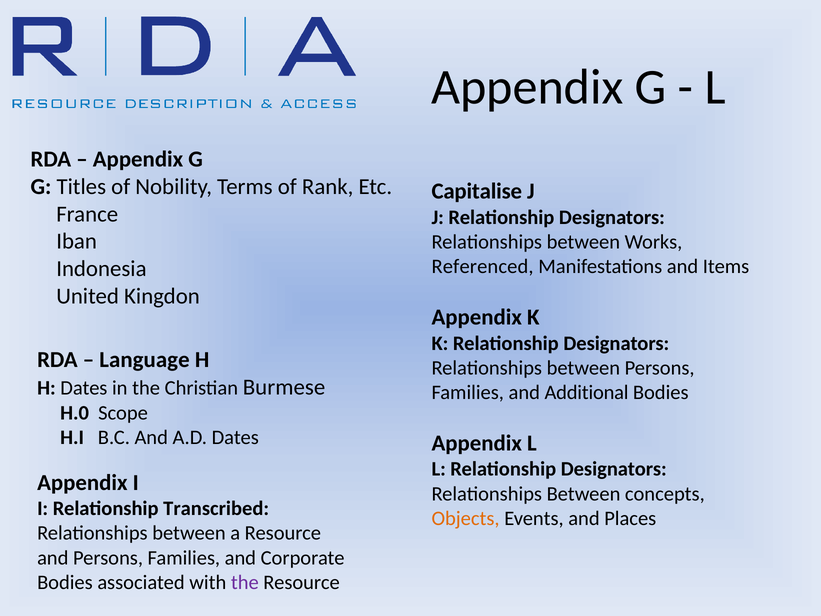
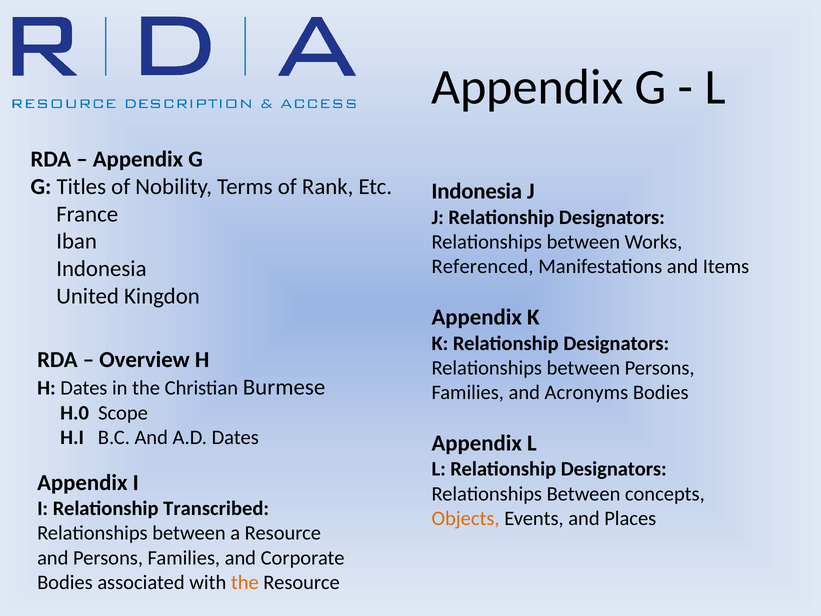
Capitalise: Capitalise -> Indonesia (477, 191)
Language: Language -> Overview (145, 360)
Additional: Additional -> Acronyms (586, 392)
the colour: purple -> orange (245, 582)
